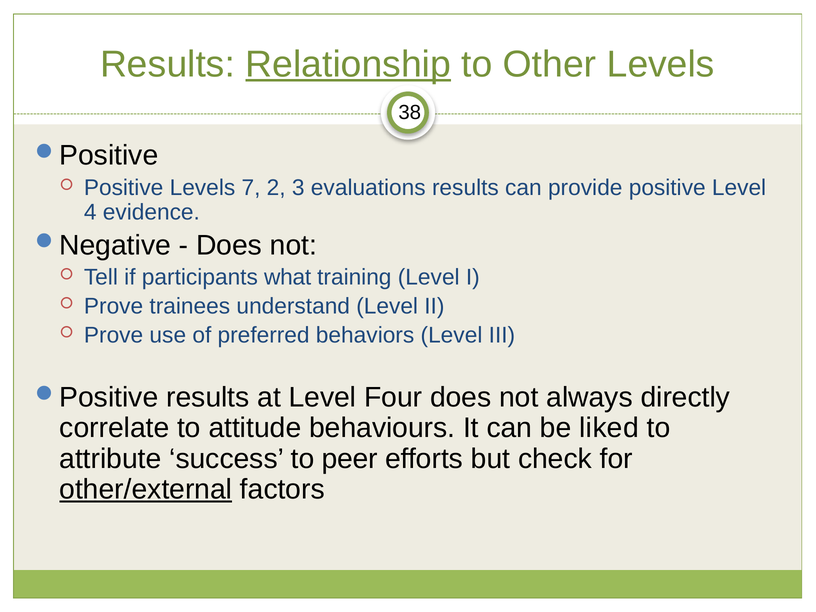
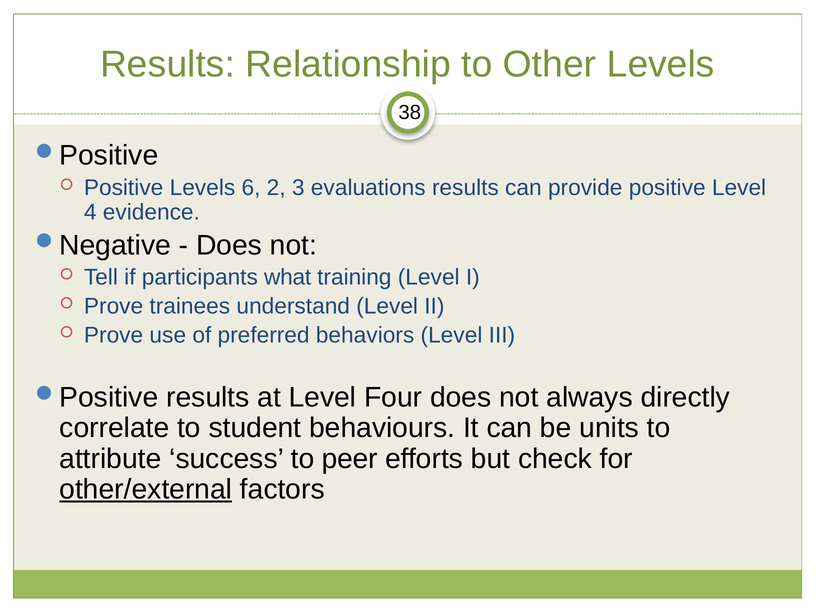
Relationship underline: present -> none (348, 64)
7: 7 -> 6 (251, 188)
attitude: attitude -> student (255, 428)
liked: liked -> units (609, 428)
